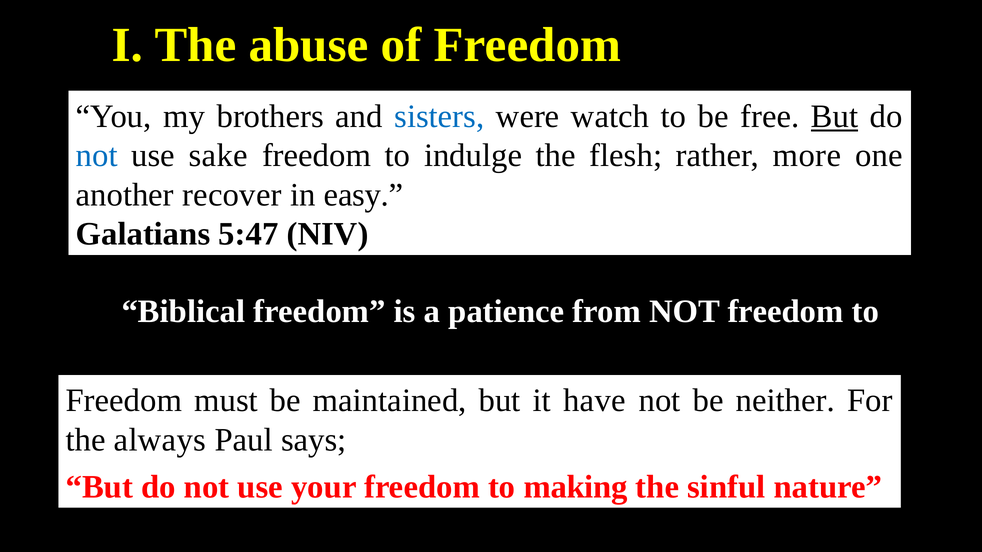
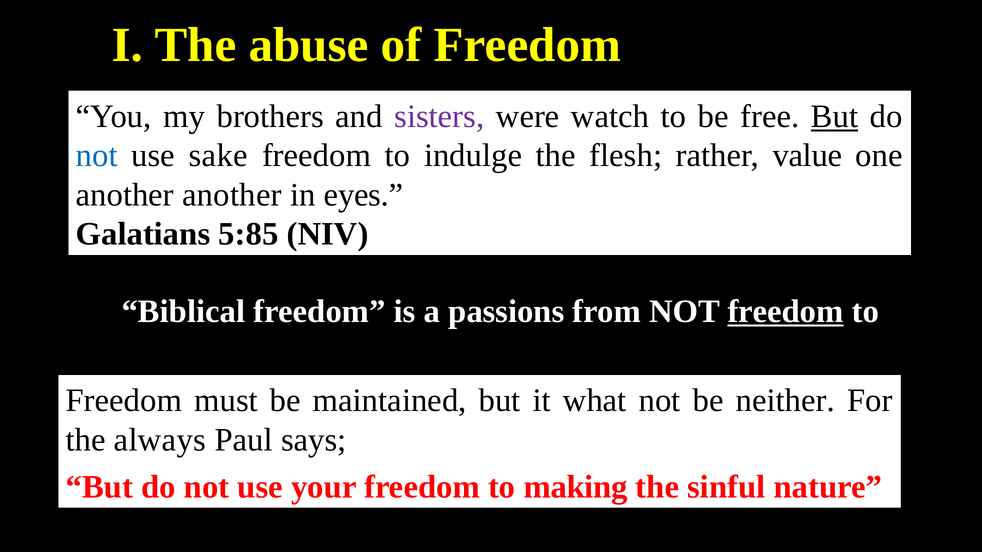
sisters colour: blue -> purple (439, 116)
more: more -> value (807, 156)
another recover: recover -> another (232, 195)
easy: easy -> eyes (364, 195)
5:47: 5:47 -> 5:85 (248, 234)
patience: patience -> passions (506, 312)
freedom underline: none -> present (786, 312)
have: have -> what (595, 401)
